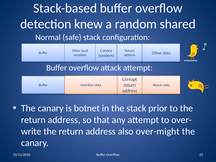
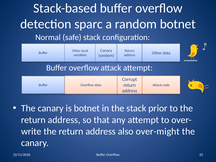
knew: knew -> sparc (88, 24)
random shared: shared -> botnet (178, 24)
